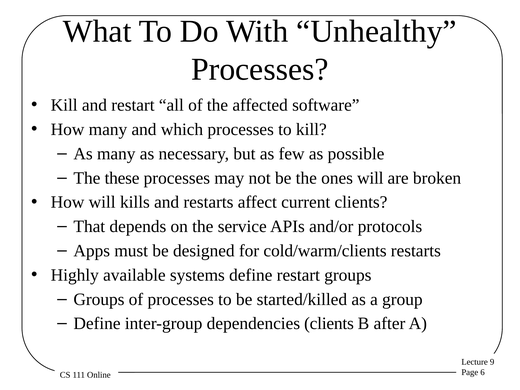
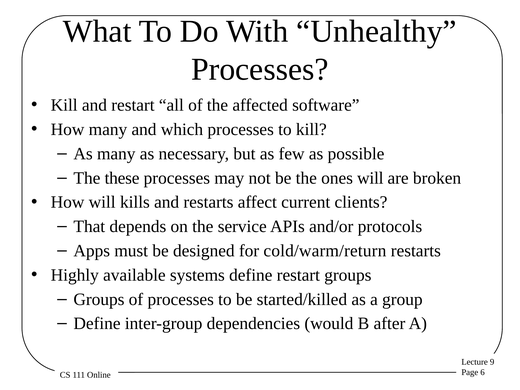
cold/warm/clients: cold/warm/clients -> cold/warm/return (325, 251)
dependencies clients: clients -> would (329, 324)
